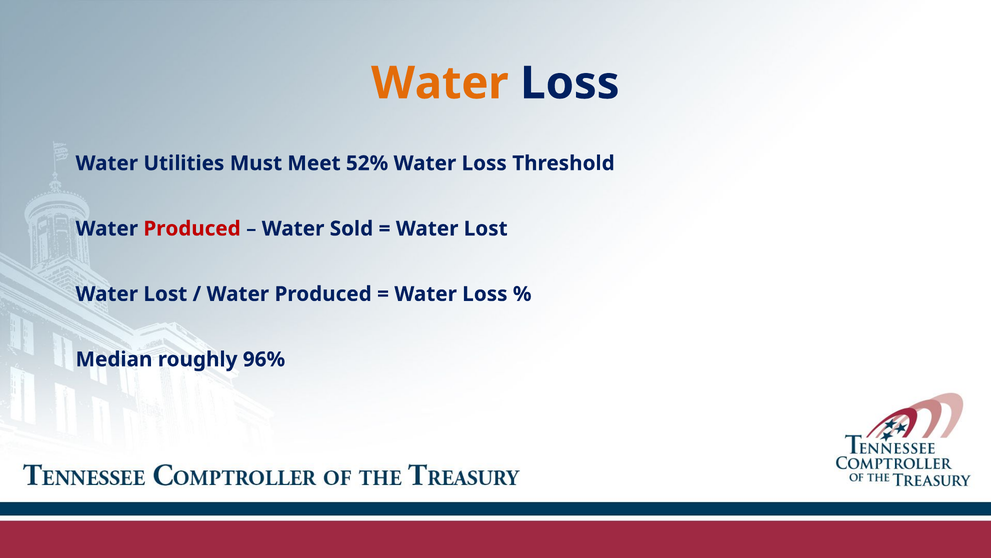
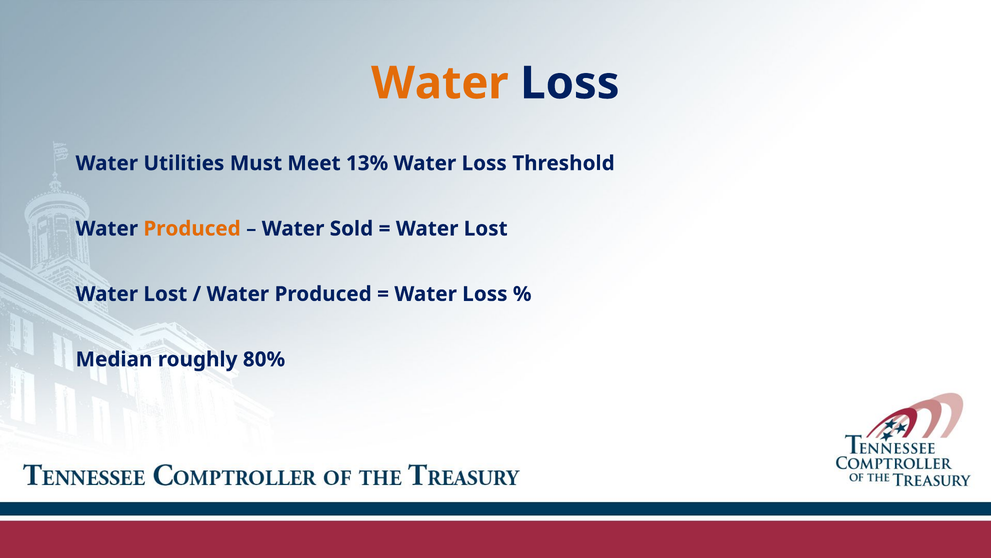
52%: 52% -> 13% (367, 163)
Produced colour: red -> orange (192, 228)
96%: 96% -> 80% (264, 359)
